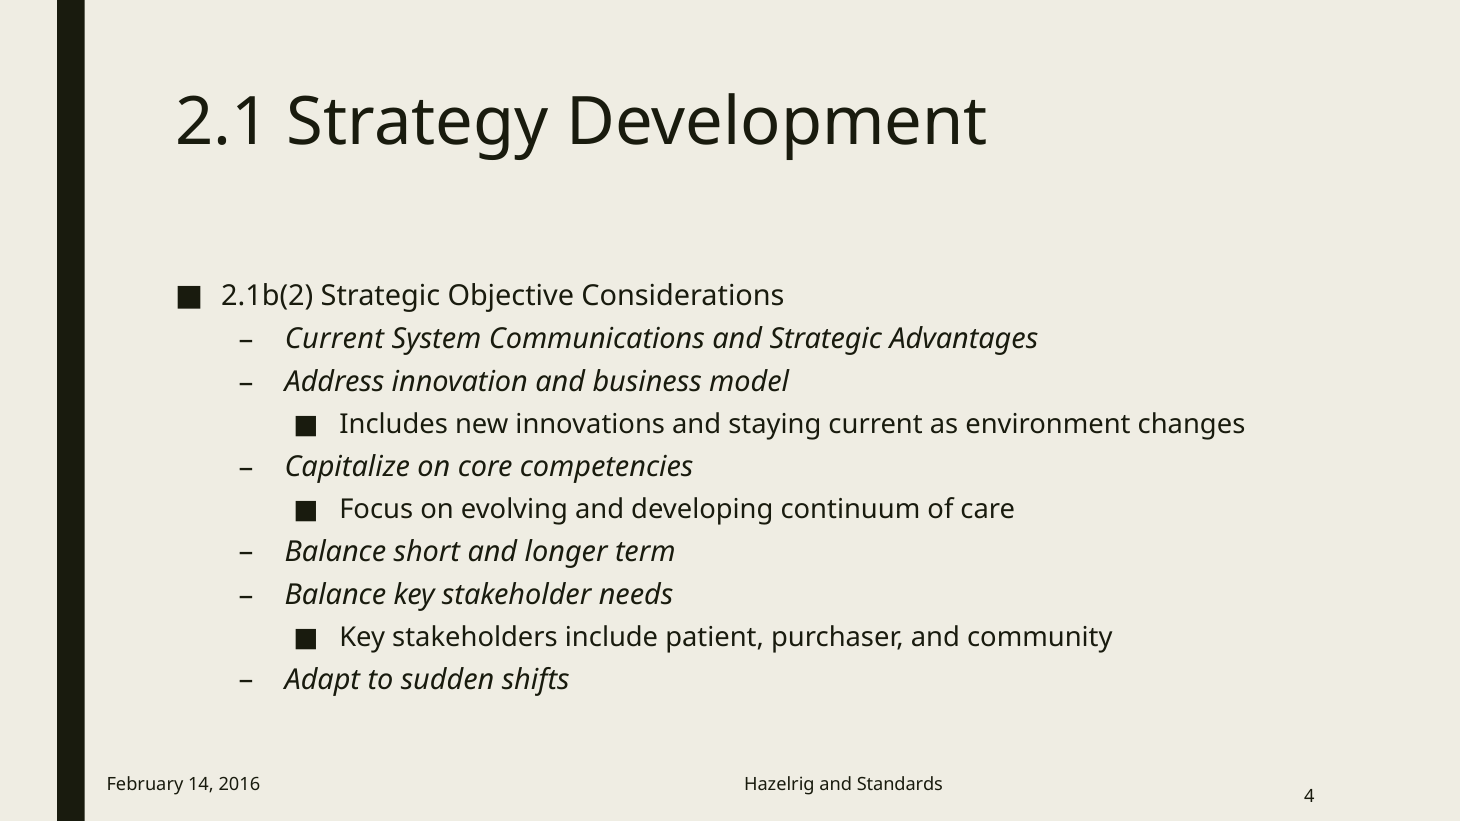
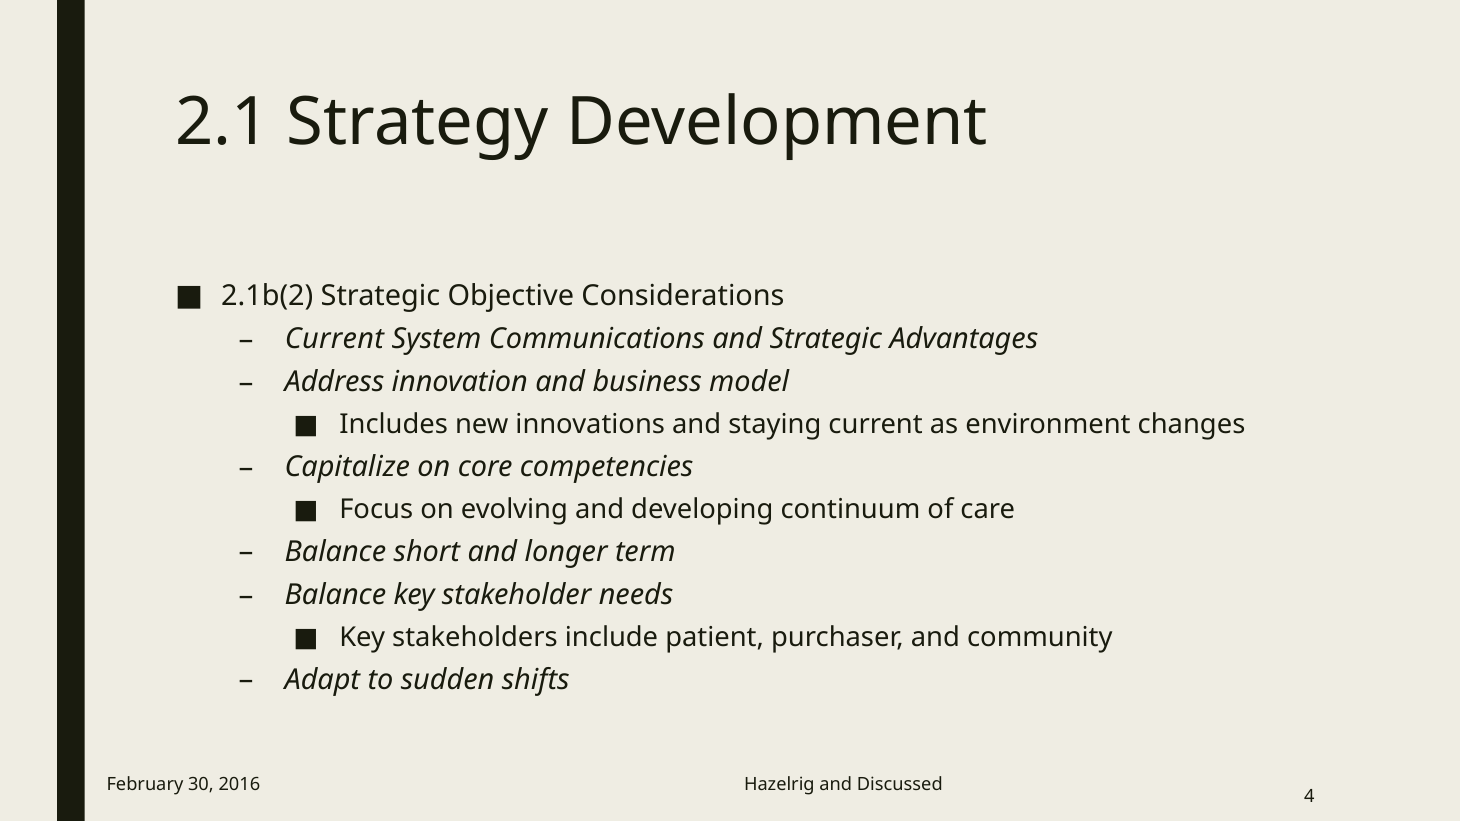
14: 14 -> 30 (201, 784)
Standards: Standards -> Discussed (900, 784)
